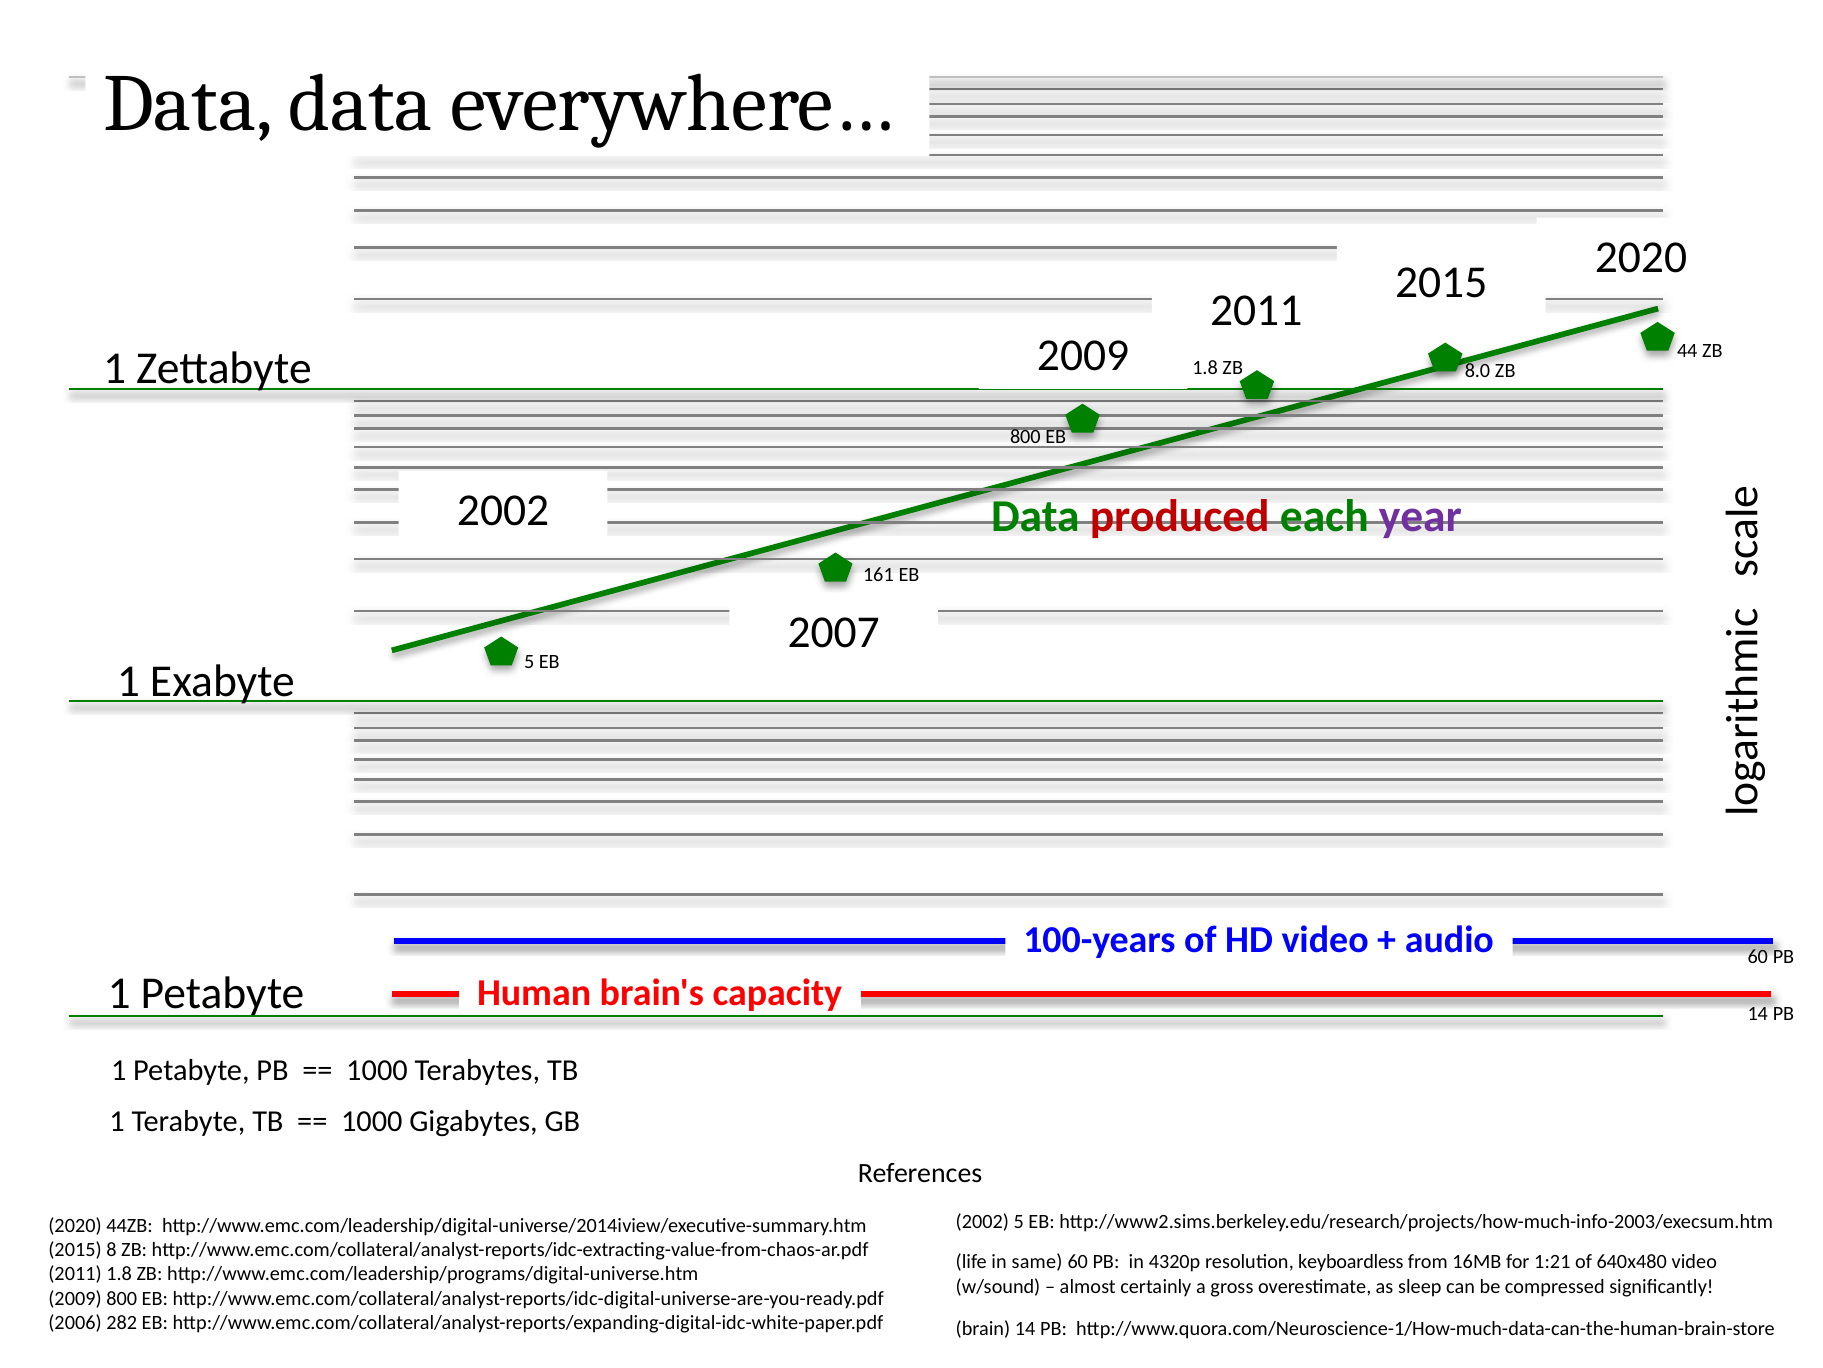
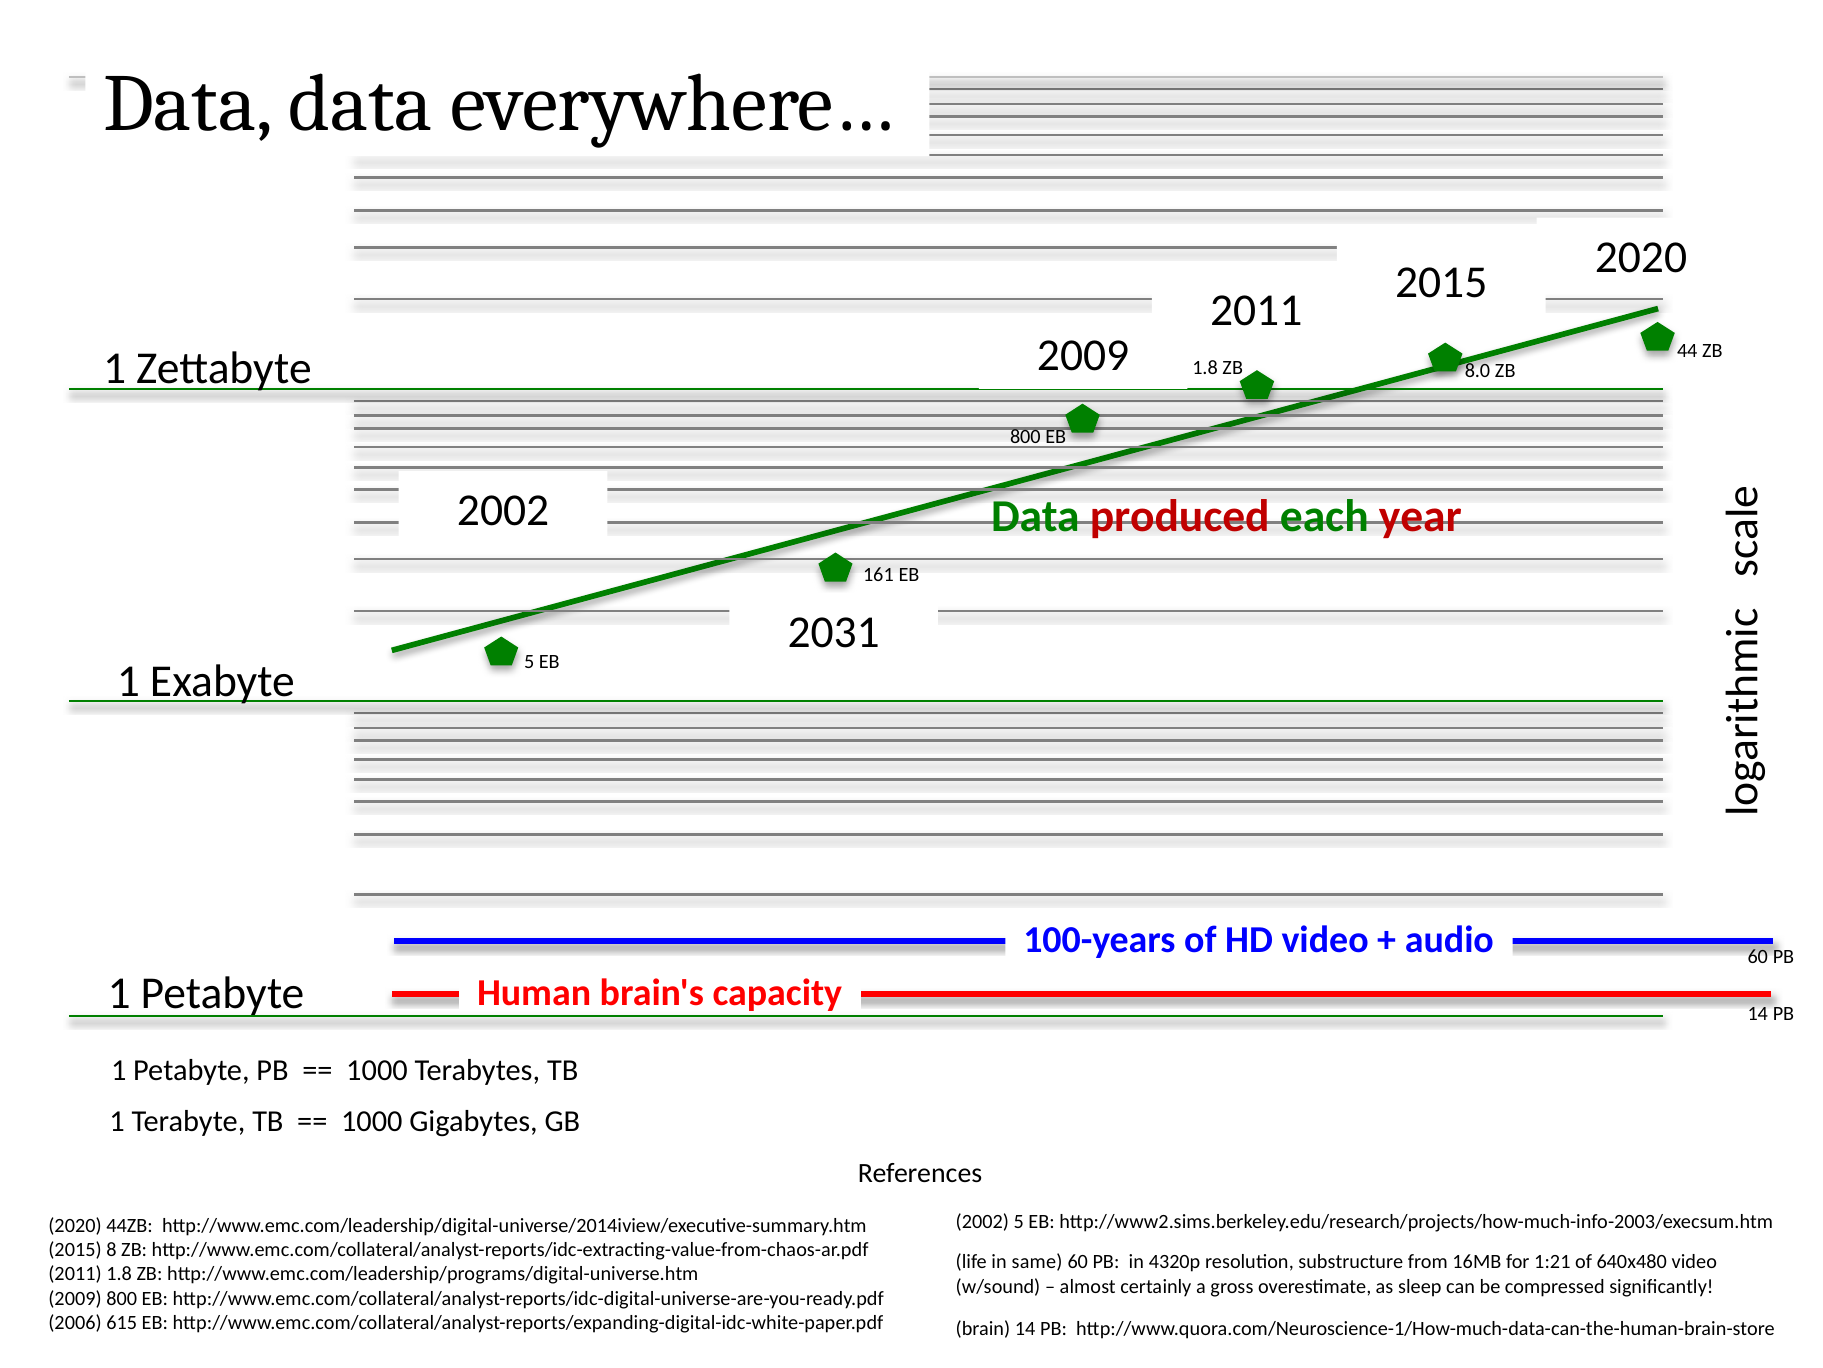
year colour: purple -> red (1420, 516)
2007: 2007 -> 2031 (834, 632)
keyboardless: keyboardless -> substructure (1351, 1262)
282: 282 -> 615 (122, 1322)
